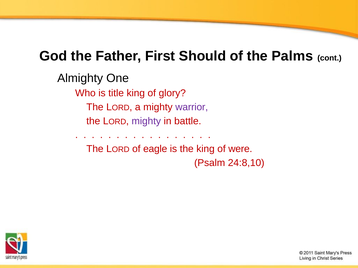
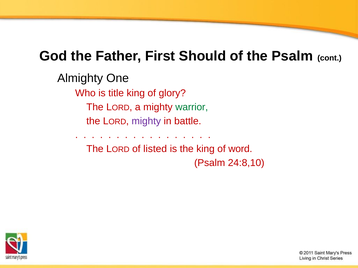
the Palms: Palms -> Psalm (292, 56)
warrior colour: purple -> green (192, 107)
eagle: eagle -> listed (155, 149)
were: were -> word (240, 149)
